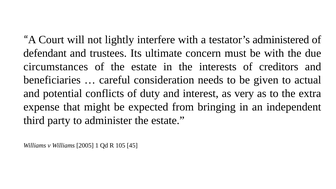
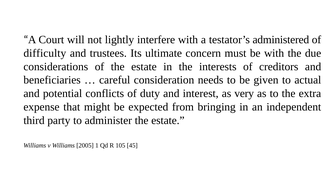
defendant: defendant -> difficulty (45, 53)
circumstances: circumstances -> considerations (56, 67)
